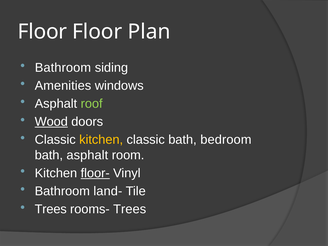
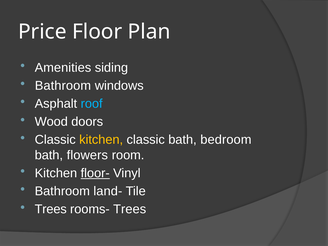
Floor: Floor -> Price (42, 32)
Bathroom: Bathroom -> Amenities (63, 68)
Amenities: Amenities -> Bathroom (63, 86)
roof colour: light green -> light blue (92, 104)
Wood underline: present -> none (51, 122)
bath asphalt: asphalt -> flowers (87, 155)
